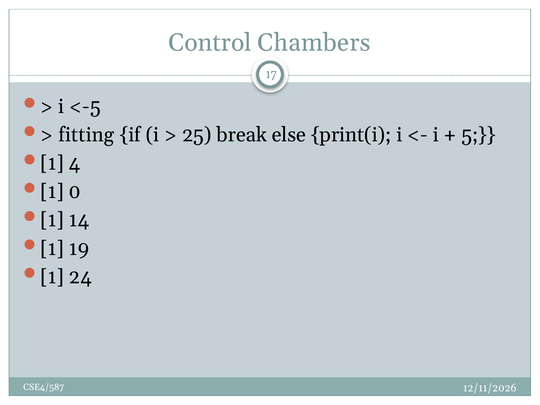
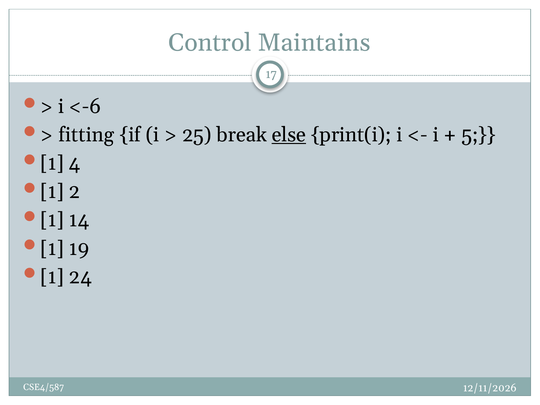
Chambers: Chambers -> Maintains (314, 43)
<-5: <-5 -> <-6 (85, 106)
else underline: none -> present (289, 135)
0: 0 -> 2 (75, 192)
